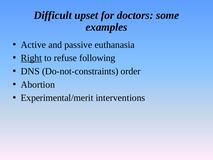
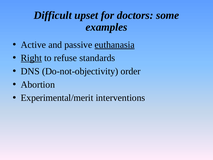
euthanasia underline: none -> present (115, 45)
following: following -> standards (97, 58)
Do-not-constraints: Do-not-constraints -> Do-not-objectivity (80, 71)
